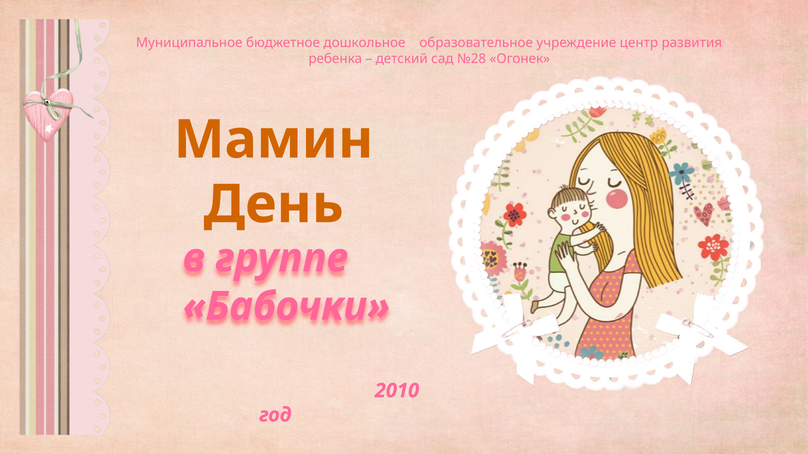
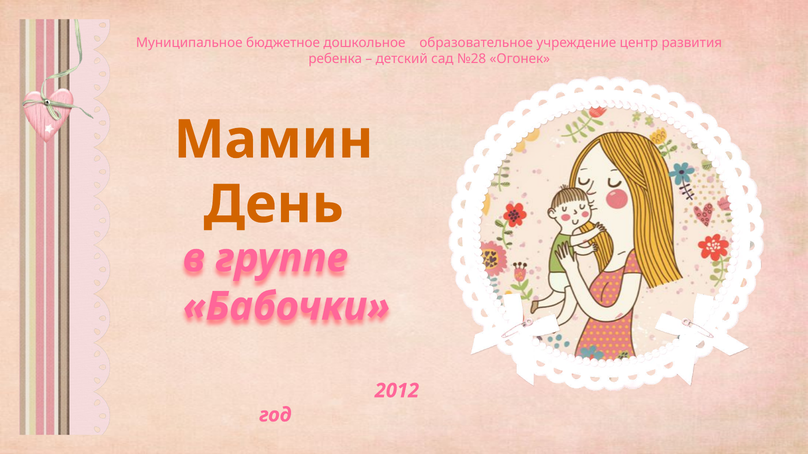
2010: 2010 -> 2012 (397, 391)
